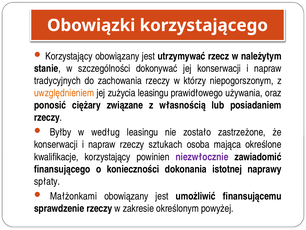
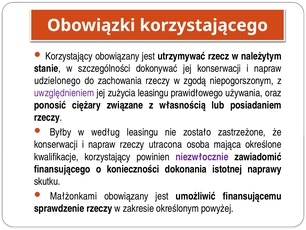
tradycyjnych: tradycyjnych -> udzielonego (57, 81)
którzy: którzy -> zgodą (195, 81)
uwzględnieniem colour: orange -> purple (64, 93)
sztukach: sztukach -> utracona (165, 144)
spłaty: spłaty -> skutku (47, 181)
